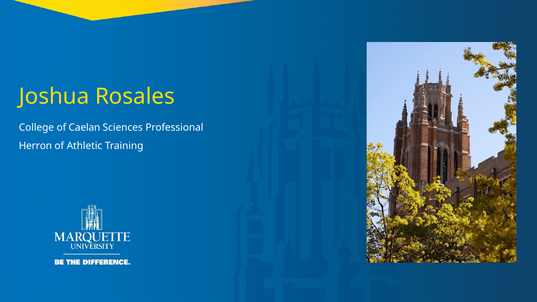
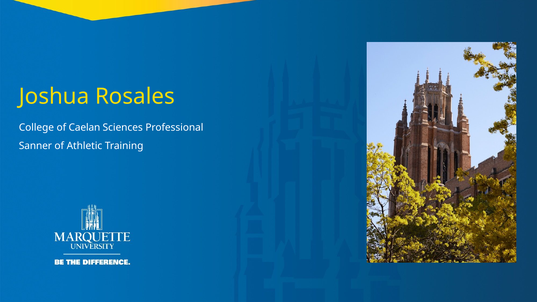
Herron: Herron -> Sanner (35, 146)
